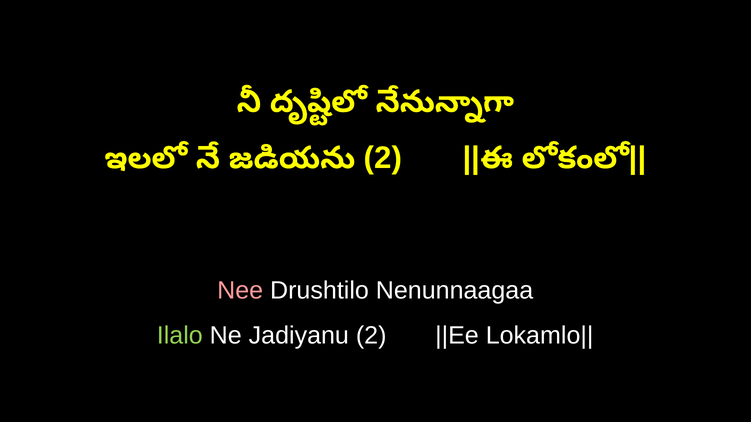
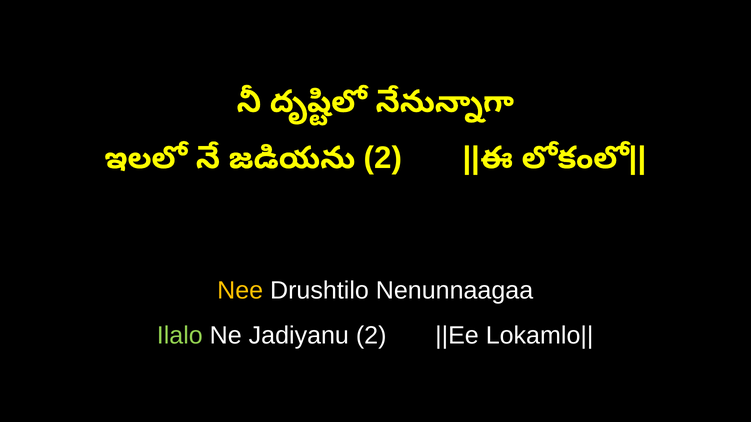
Nee colour: pink -> yellow (240, 291)
